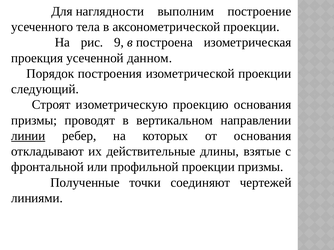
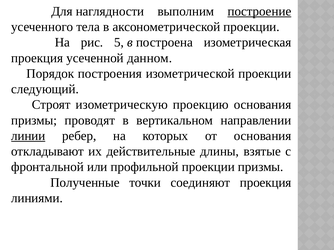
построение underline: none -> present (259, 11)
9: 9 -> 5 (119, 42)
соединяют чертежей: чертежей -> проекция (266, 183)
